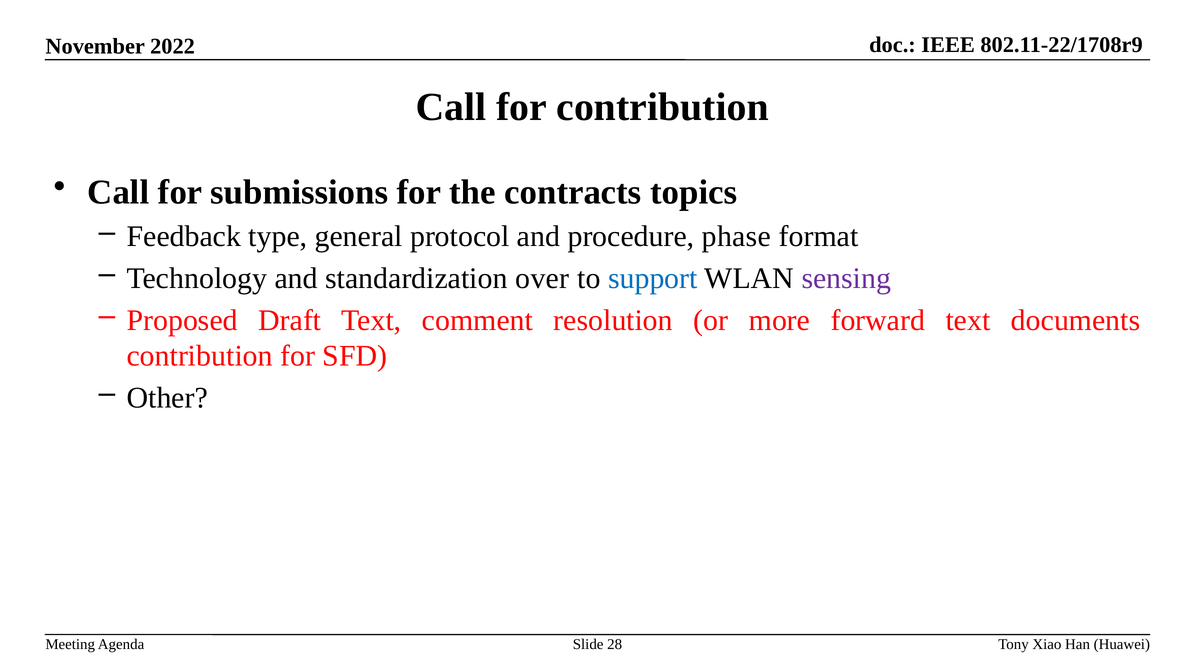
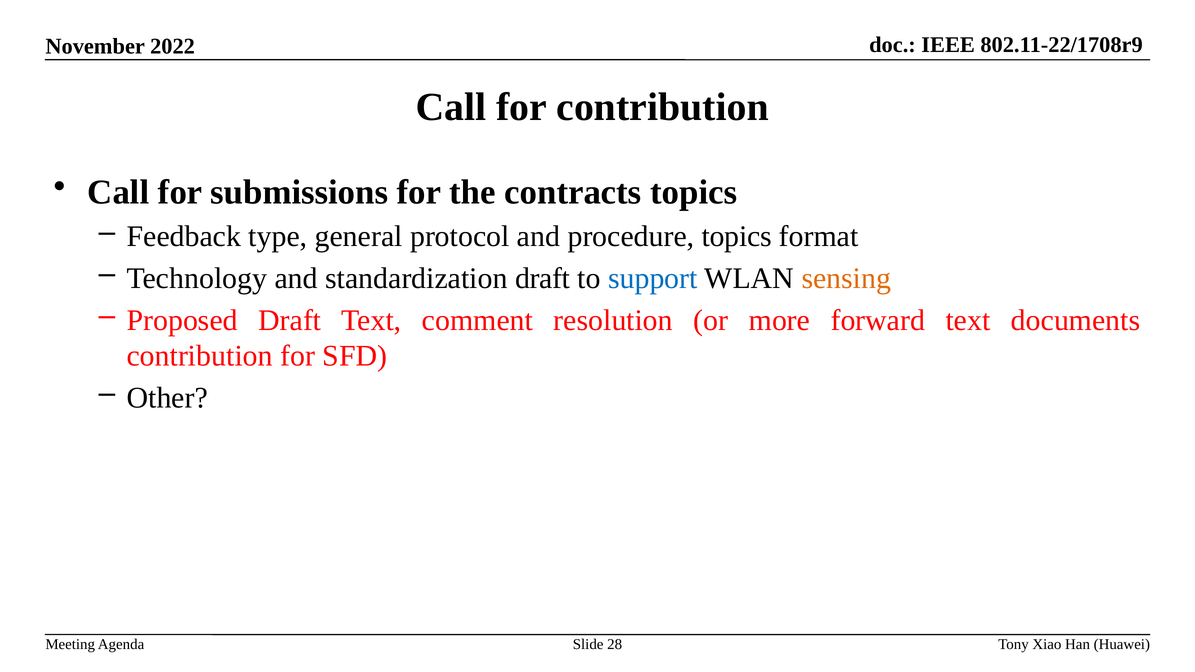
procedure phase: phase -> topics (737, 237)
standardization over: over -> draft (543, 278)
sensing colour: purple -> orange (846, 278)
